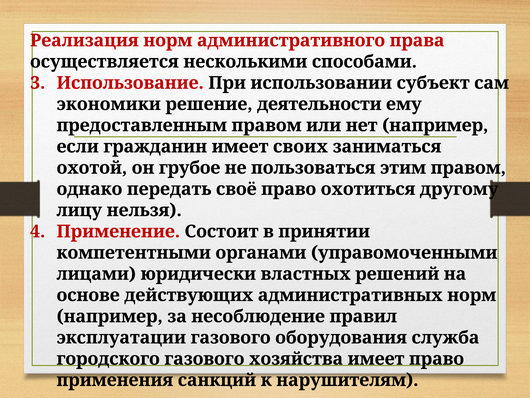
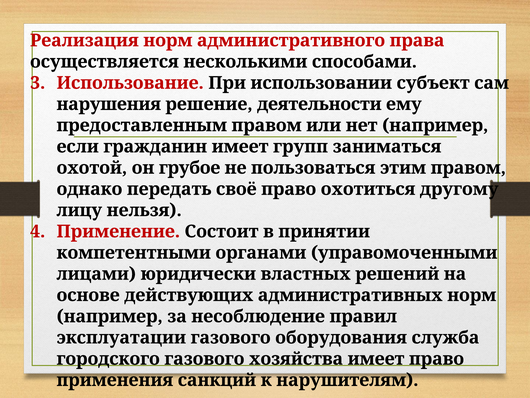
экономики: экономики -> нарушения (109, 104)
своих: своих -> групп (301, 146)
